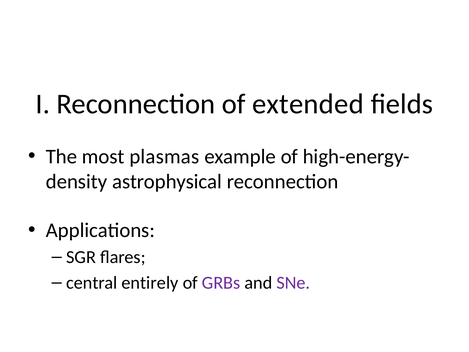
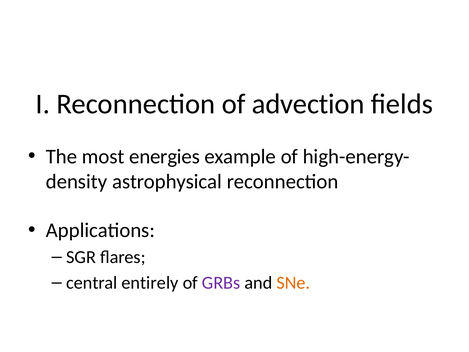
extended: extended -> advection (308, 104)
plasmas: plasmas -> energies (165, 156)
SNe colour: purple -> orange (293, 283)
